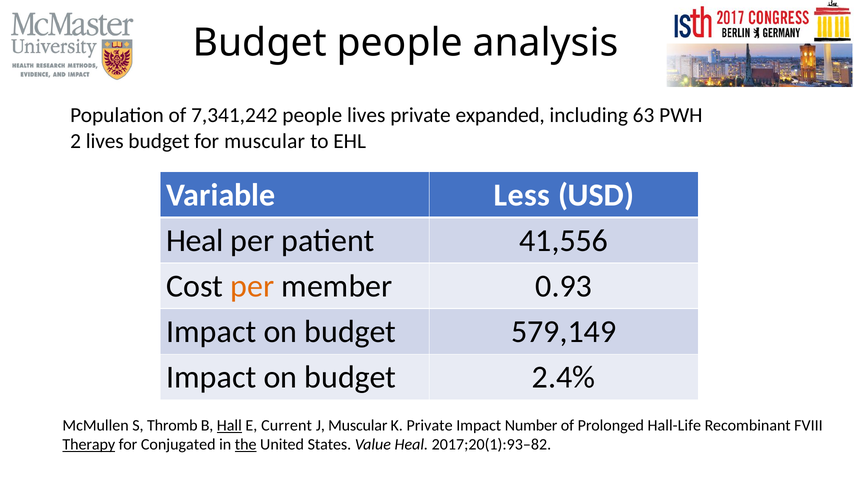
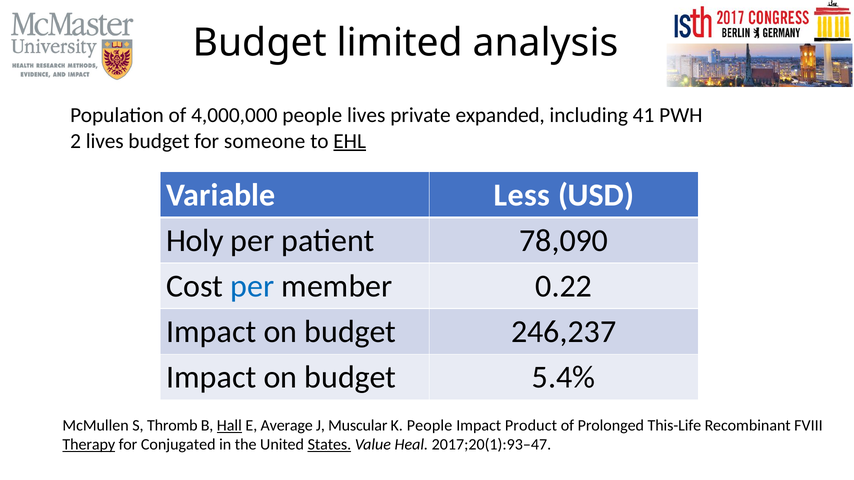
Budget people: people -> limited (400, 43)
7,341,242: 7,341,242 -> 4,000,000 (234, 116)
63: 63 -> 41 (644, 116)
for muscular: muscular -> someone (265, 141)
EHL underline: none -> present (350, 141)
Heal: Heal -> Holy (195, 241)
41,556: 41,556 -> 78,090 (564, 241)
per colour: orange -> blue (252, 286)
0.93: 0.93 -> 0.22 (564, 286)
579,149: 579,149 -> 246,237 (564, 332)
2.4%: 2.4% -> 5.4% (564, 378)
Current: Current -> Average (287, 426)
K Private: Private -> People (430, 426)
Number: Number -> Product (531, 426)
Hall-Life: Hall-Life -> This-Life (674, 426)
the underline: present -> none (246, 445)
States underline: none -> present (329, 445)
2017;20(1):93–82: 2017;20(1):93–82 -> 2017;20(1):93–47 (491, 445)
